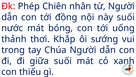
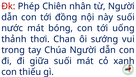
Khắp: Khắp -> Chan (64, 39)
